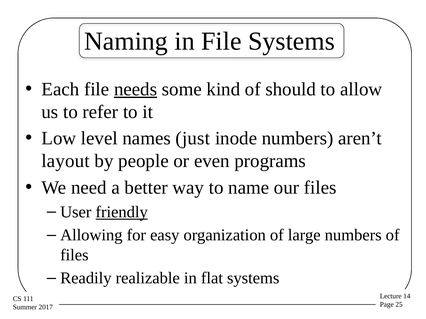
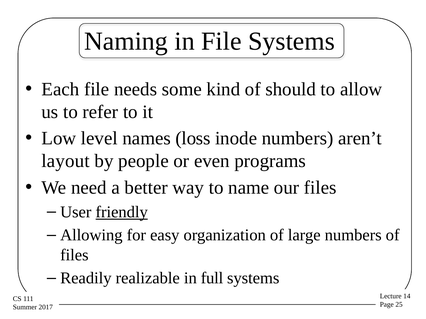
needs underline: present -> none (136, 89)
just: just -> loss (193, 139)
flat: flat -> full (212, 279)
